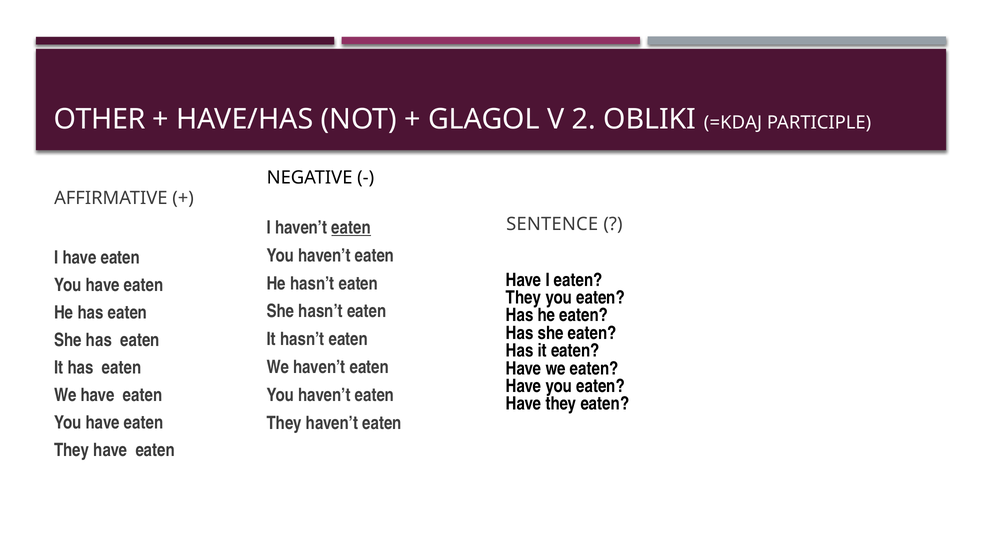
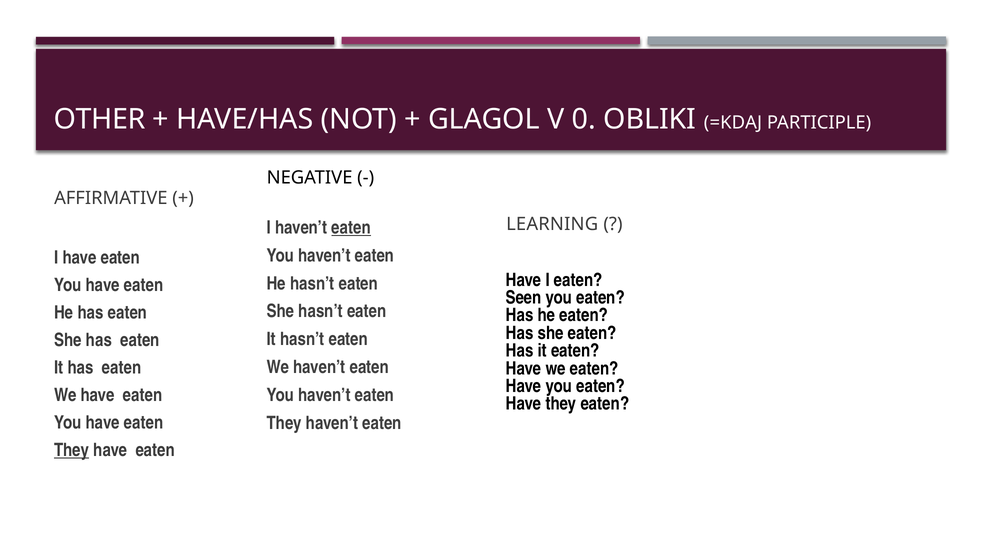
2: 2 -> 0 (584, 119)
SENTENCE: SENTENCE -> LEARNING (552, 224)
They: They -> Seen (524, 298)
They underline: none -> present (72, 451)
